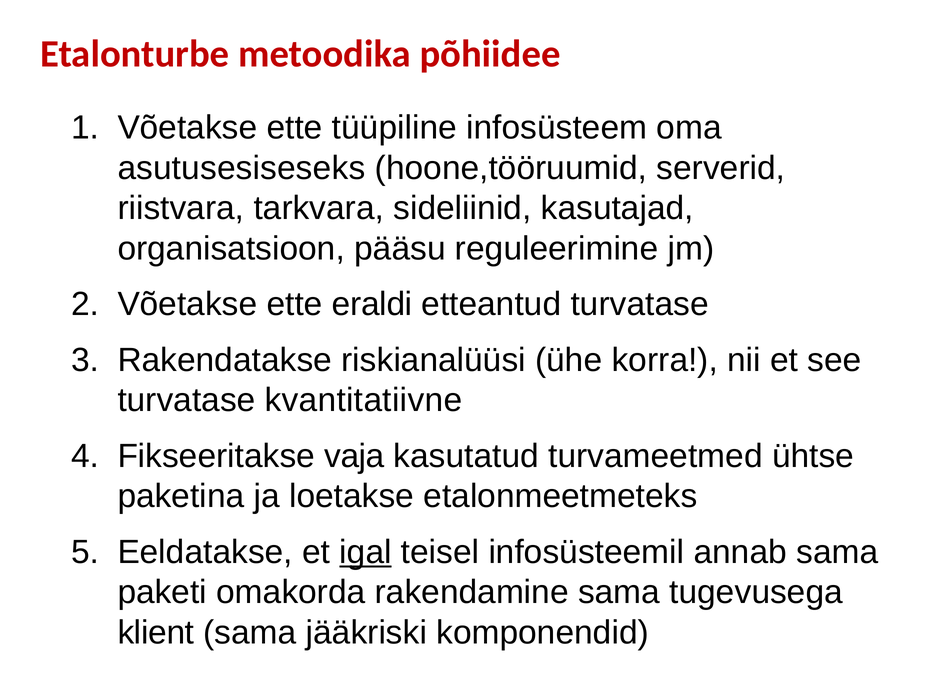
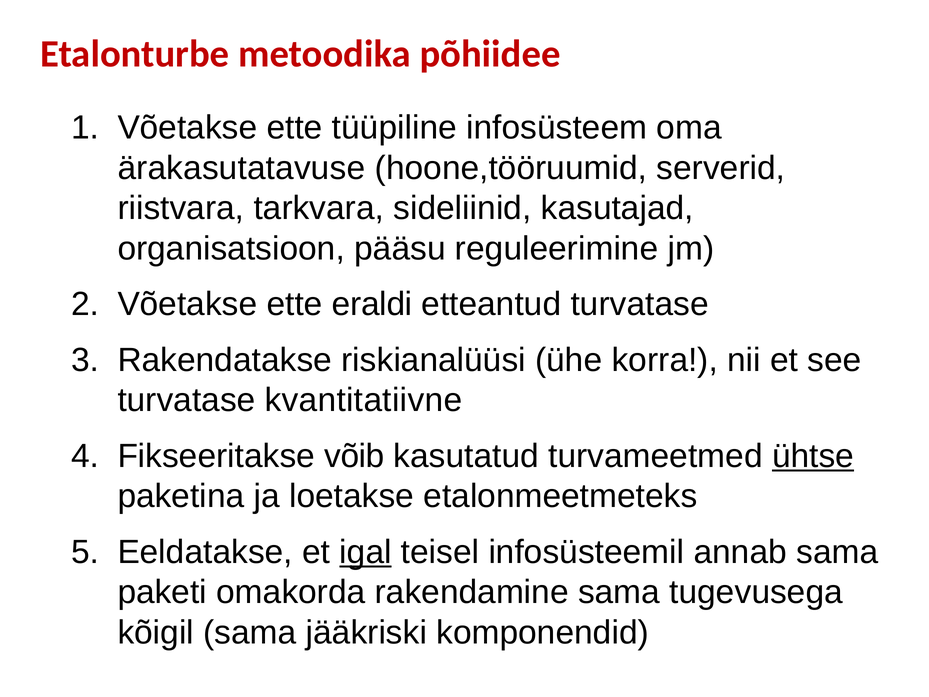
asutusesiseseks: asutusesiseseks -> ärakasutatavuse (241, 168)
vaja: vaja -> võib (354, 456)
ühtse underline: none -> present (813, 456)
klient: klient -> kõigil (156, 632)
